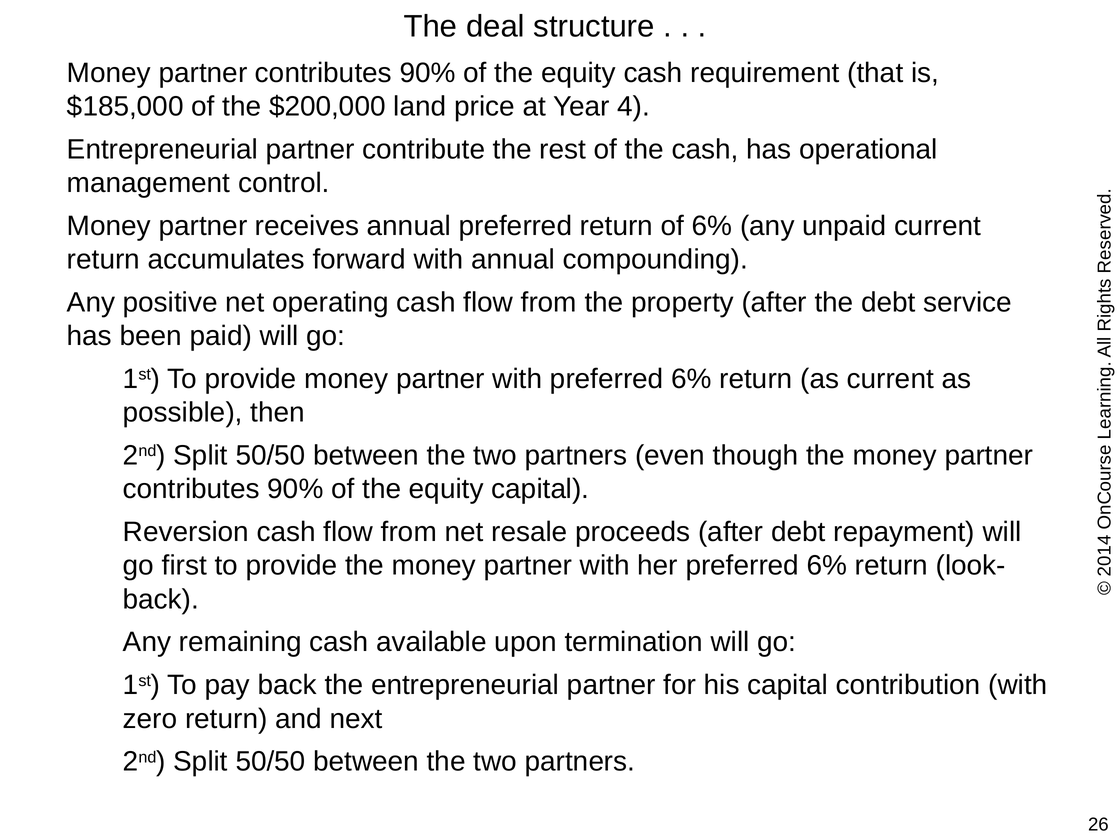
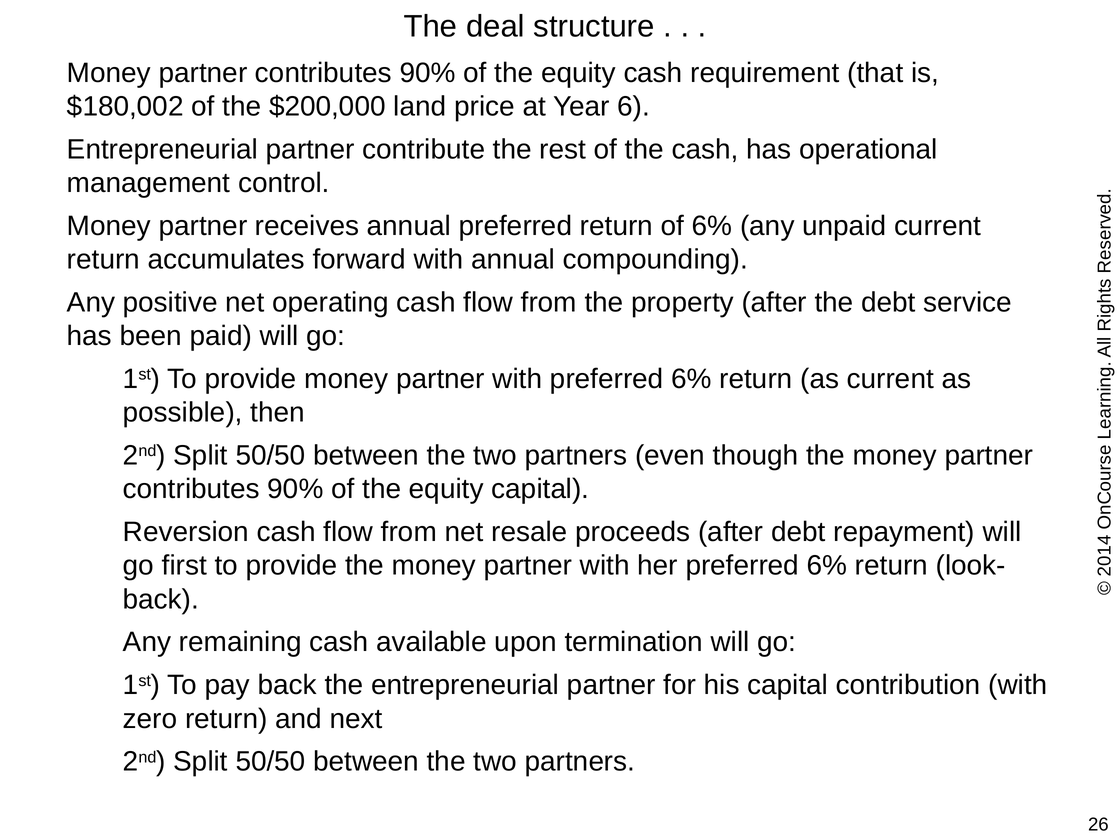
$185,000: $185,000 -> $180,002 (125, 106)
Year 4: 4 -> 6 (634, 106)
